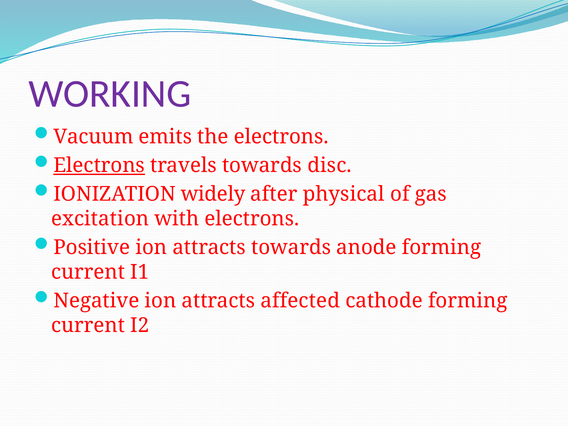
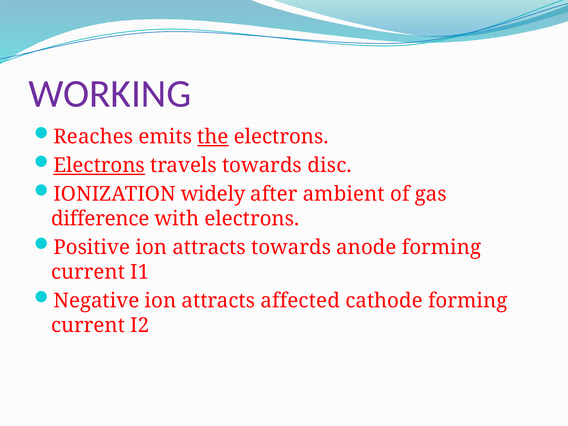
Vacuum: Vacuum -> Reaches (93, 137)
the underline: none -> present (213, 137)
physical: physical -> ambient (344, 194)
excitation: excitation -> difference (100, 219)
